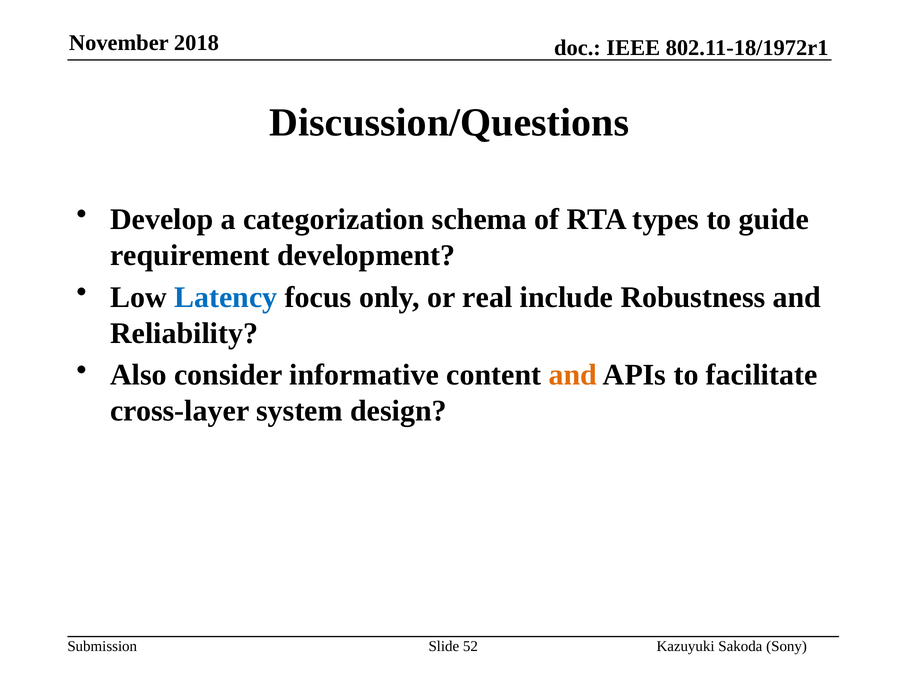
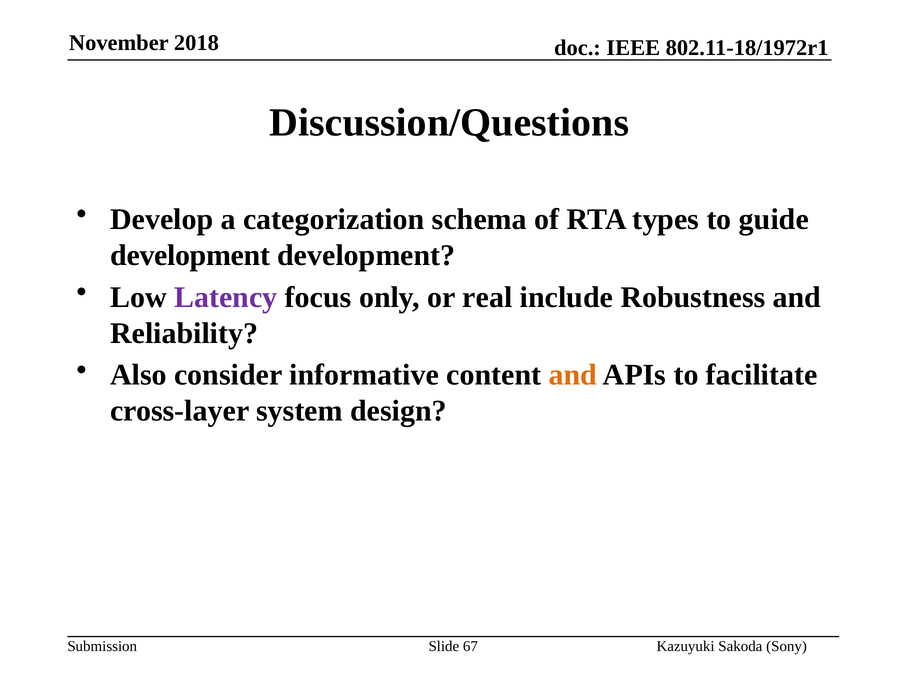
requirement: requirement -> development (190, 255)
Latency colour: blue -> purple (226, 297)
52: 52 -> 67 (470, 647)
